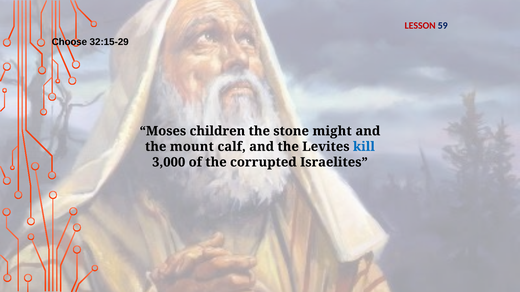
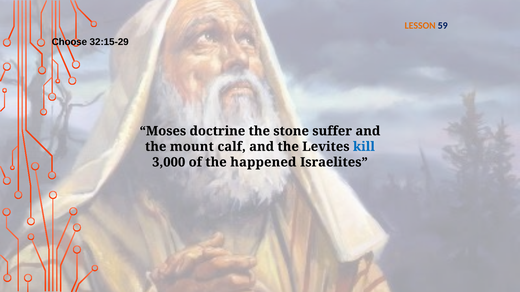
LESSON colour: red -> orange (420, 26)
children: children -> doctrine (217, 131)
might: might -> suffer (332, 131)
corrupted: corrupted -> happened (263, 162)
